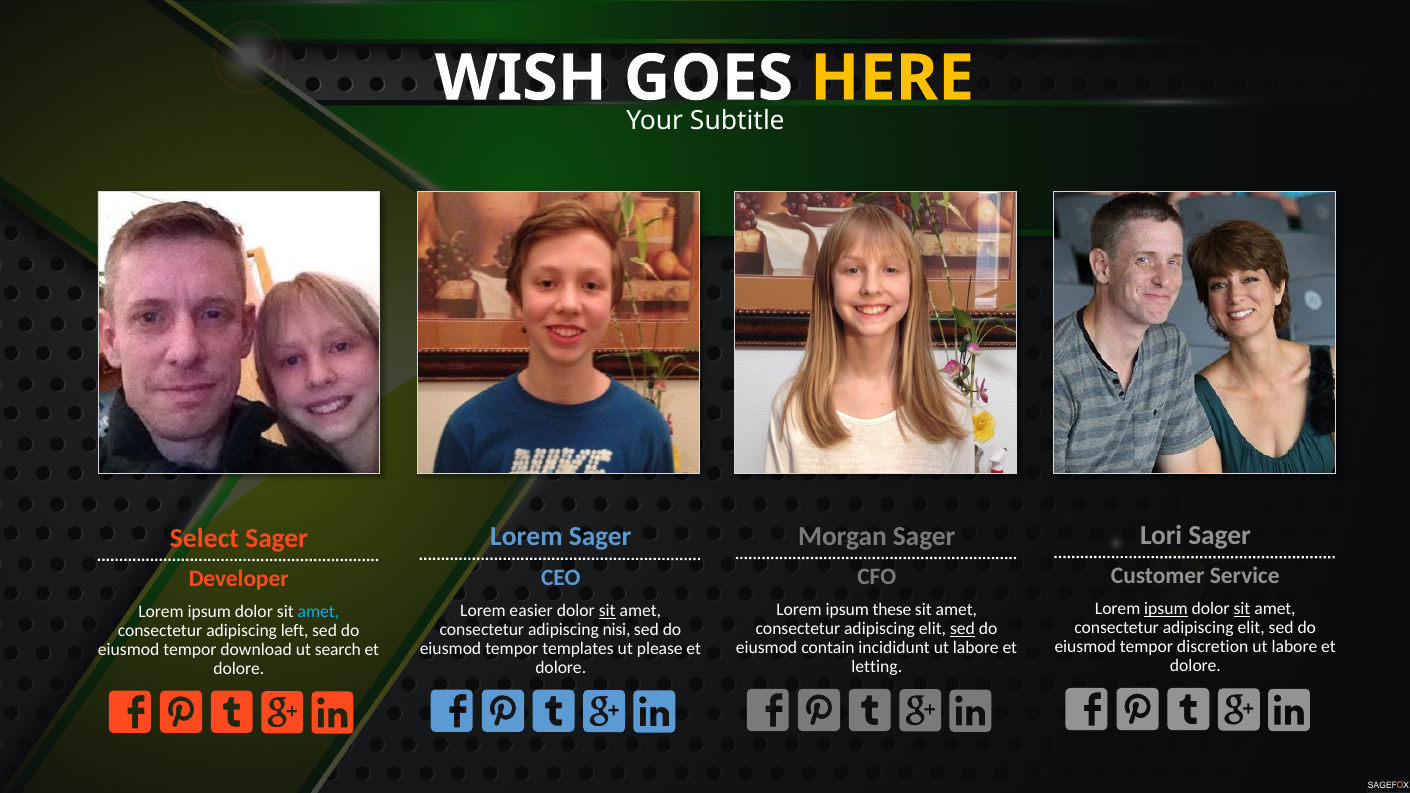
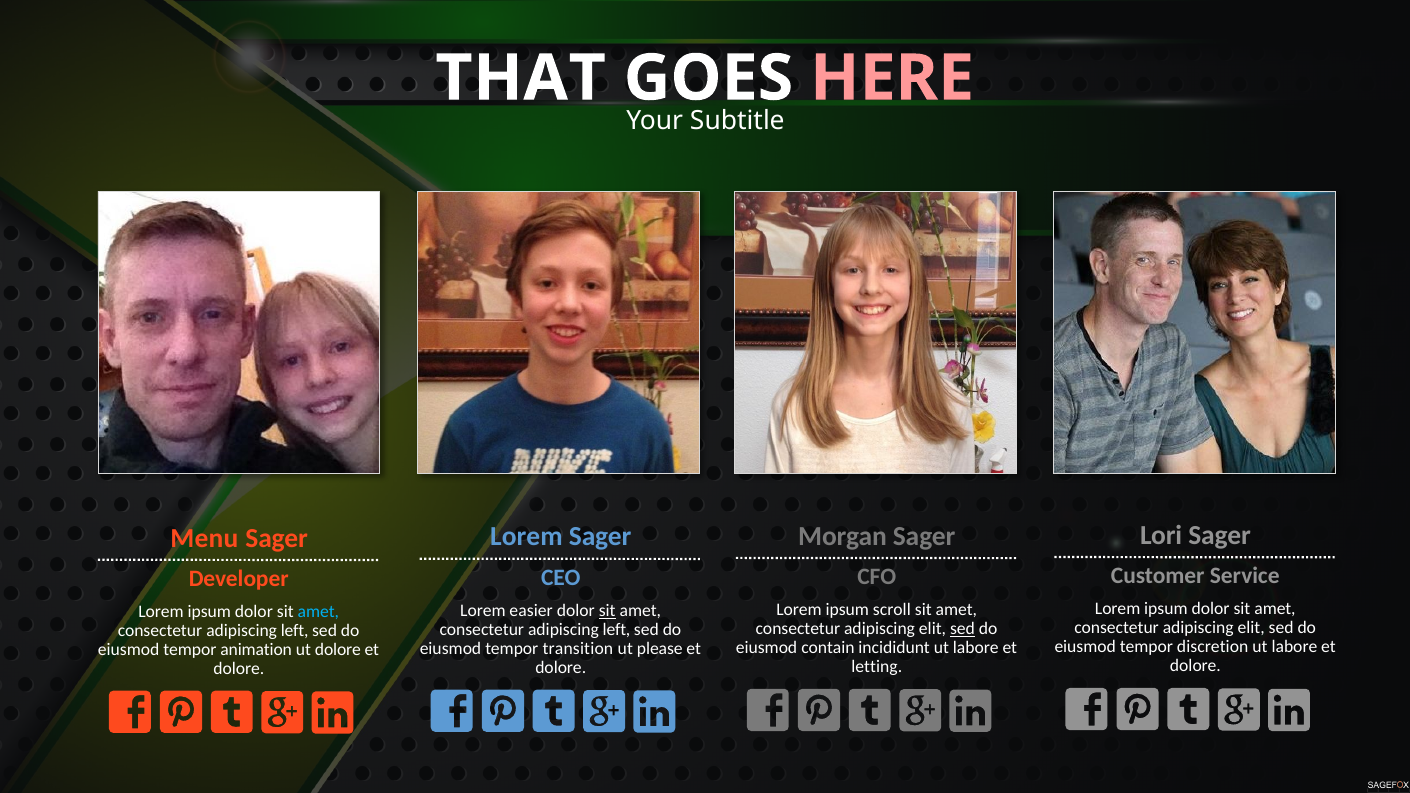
WISH: WISH -> THAT (521, 78)
HERE colour: yellow -> pink (892, 78)
Select: Select -> Menu (204, 538)
ipsum underline: present -> none (1166, 609)
sit underline: present -> none (1242, 609)
these: these -> scroll (892, 610)
nisi: nisi -> left (617, 630)
templates: templates -> transition (578, 649)
download: download -> animation (256, 650)
ut search: search -> dolore (338, 650)
